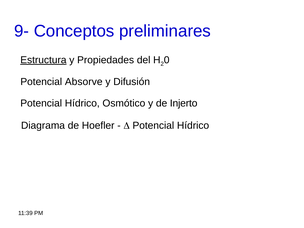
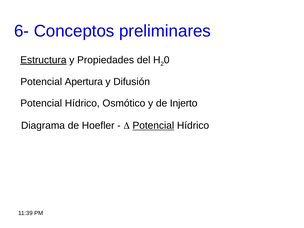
9-: 9- -> 6- (22, 31)
Absorve: Absorve -> Apertura (84, 82)
Potencial underline: none -> present (153, 126)
